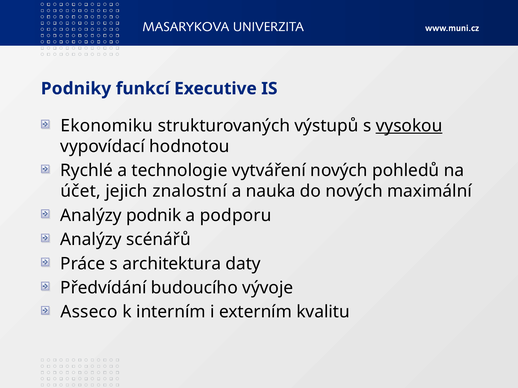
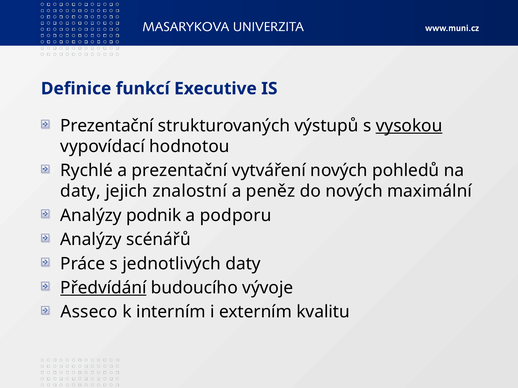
Podniky: Podniky -> Definice (76, 89)
Ekonomiku: Ekonomiku -> Prezentační (107, 126)
a technologie: technologie -> prezentační (180, 171)
účet: účet -> daty (81, 191)
nauka: nauka -> peněz (271, 191)
architektura: architektura -> jednotlivých (172, 264)
Předvídání underline: none -> present (103, 288)
